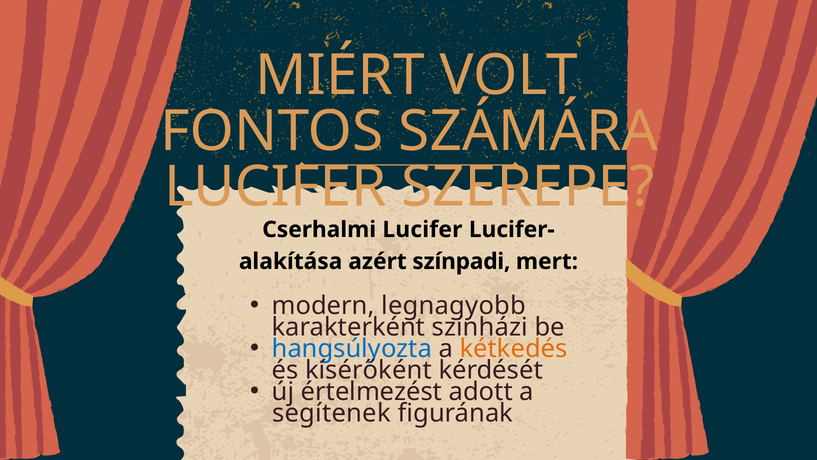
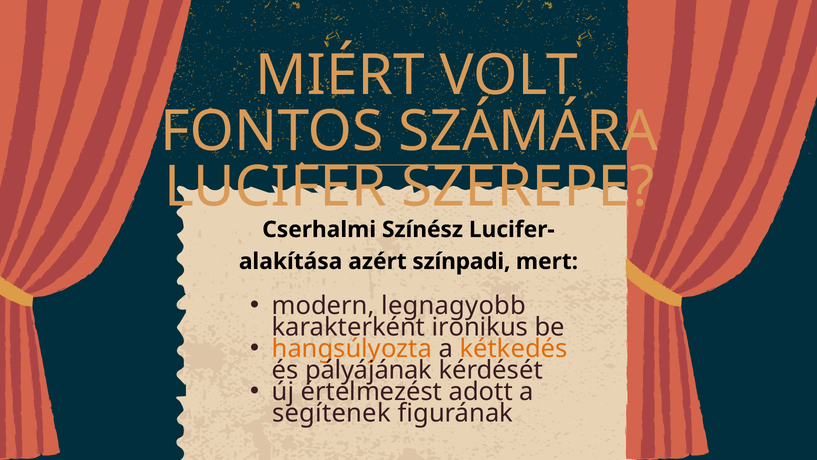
Cserhalmi Lucifer: Lucifer -> Színész (423, 229)
színházi: színházi -> ironikus (480, 327)
hangsúlyozta colour: blue -> orange (352, 348)
kísérőként: kísérőként -> pályájának (369, 370)
